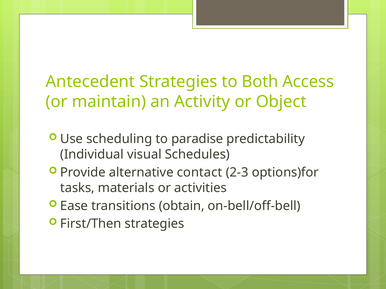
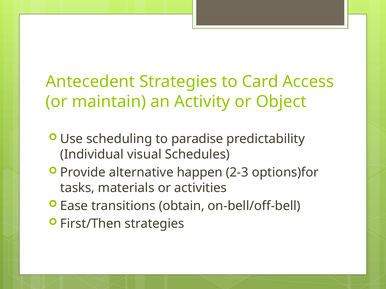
Both: Both -> Card (260, 82)
contact: contact -> happen (200, 173)
